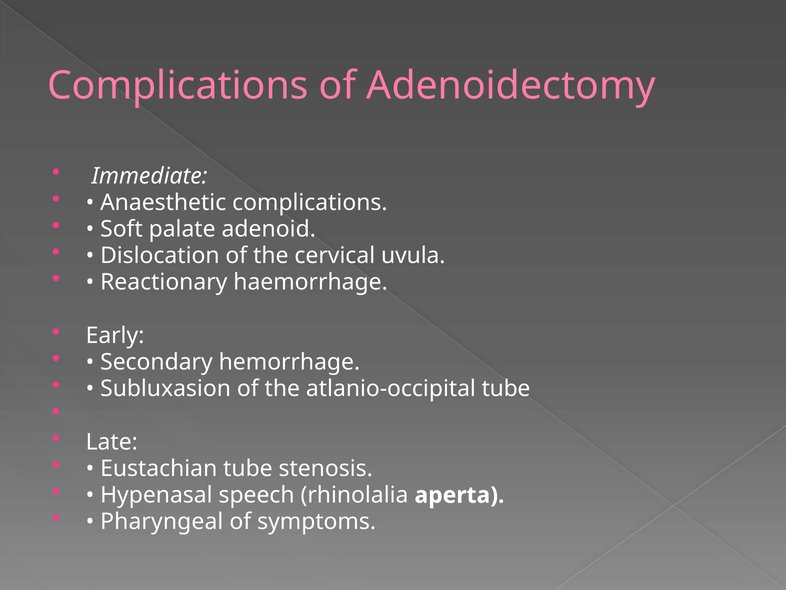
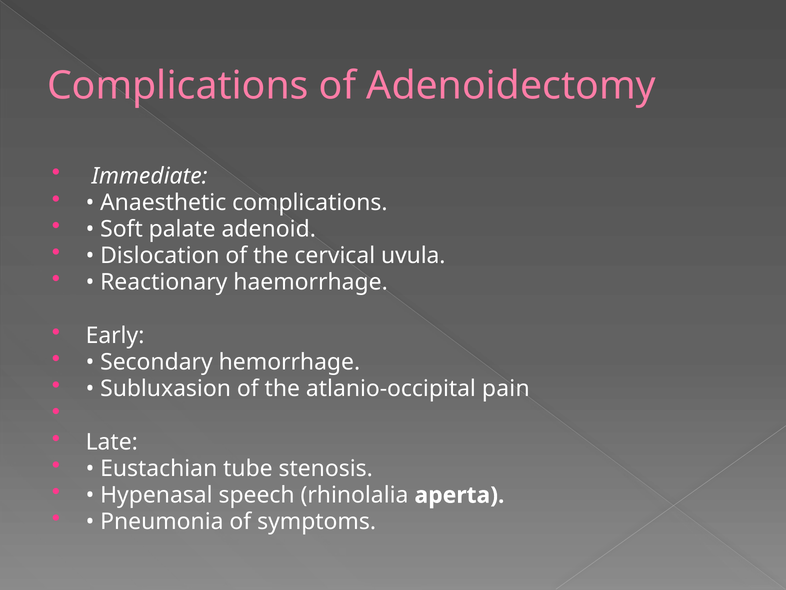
atlanio-occipital tube: tube -> pain (506, 388)
Pharyngeal: Pharyngeal -> Pneumonia (162, 521)
